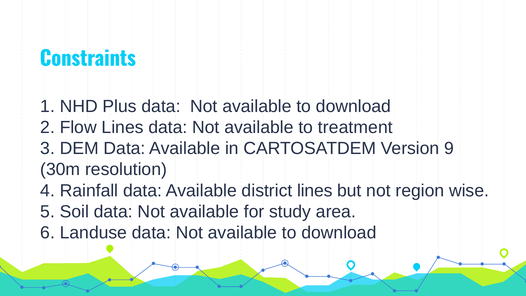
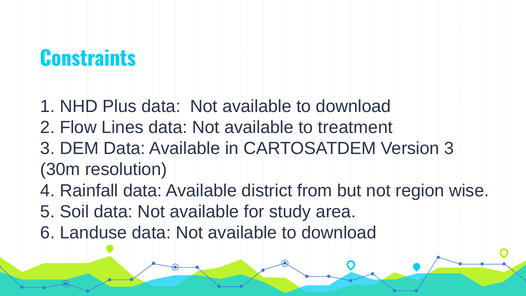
Version 9: 9 -> 3 (449, 148)
district lines: lines -> from (315, 191)
